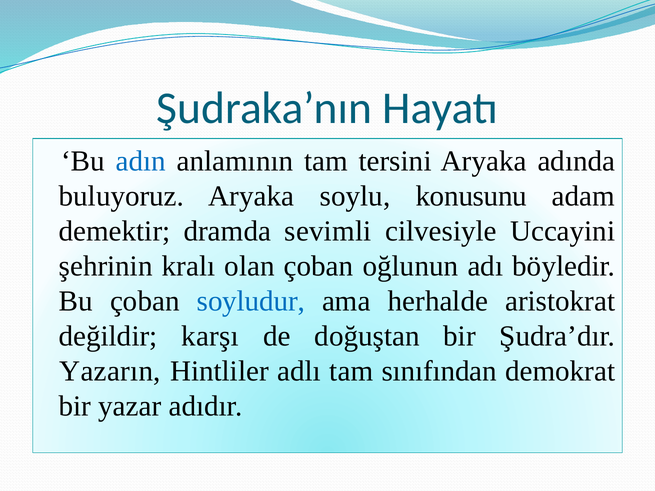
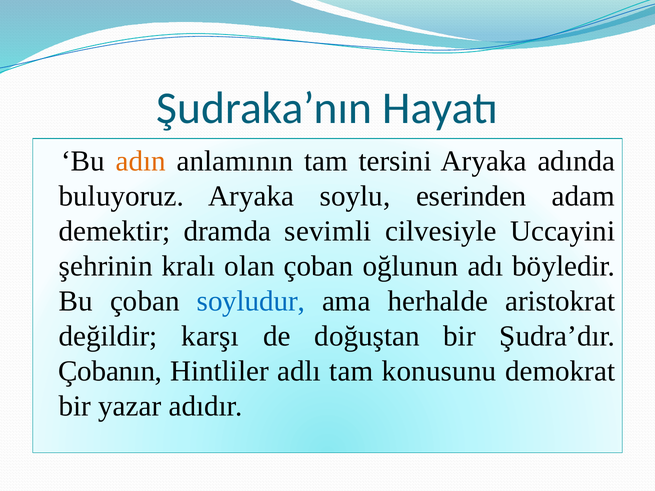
adın colour: blue -> orange (141, 161)
konusunu: konusunu -> eserinden (471, 196)
Yazarın: Yazarın -> Çobanın (110, 371)
sınıfından: sınıfından -> konusunu (439, 371)
